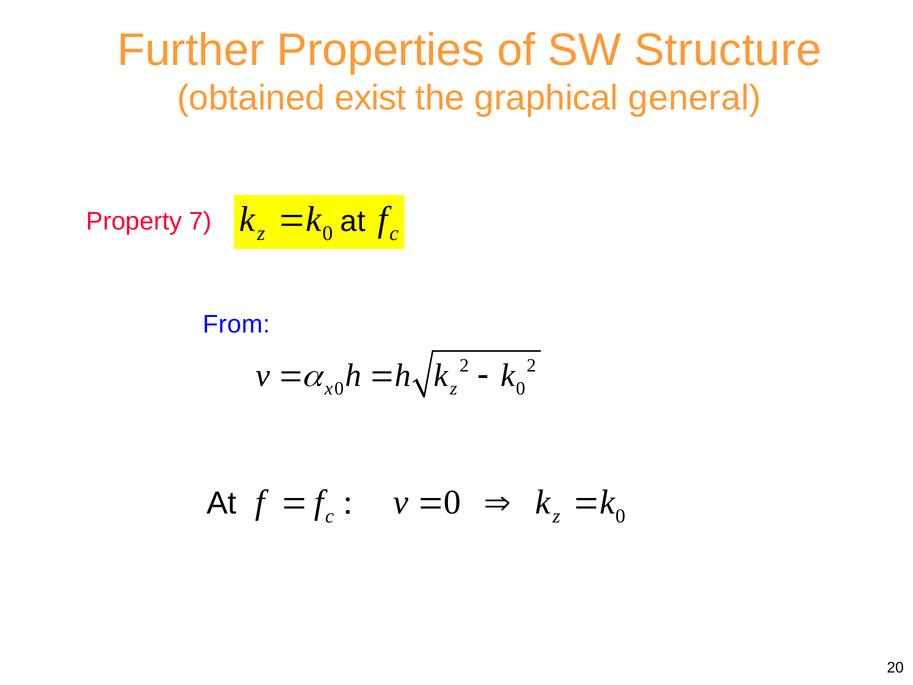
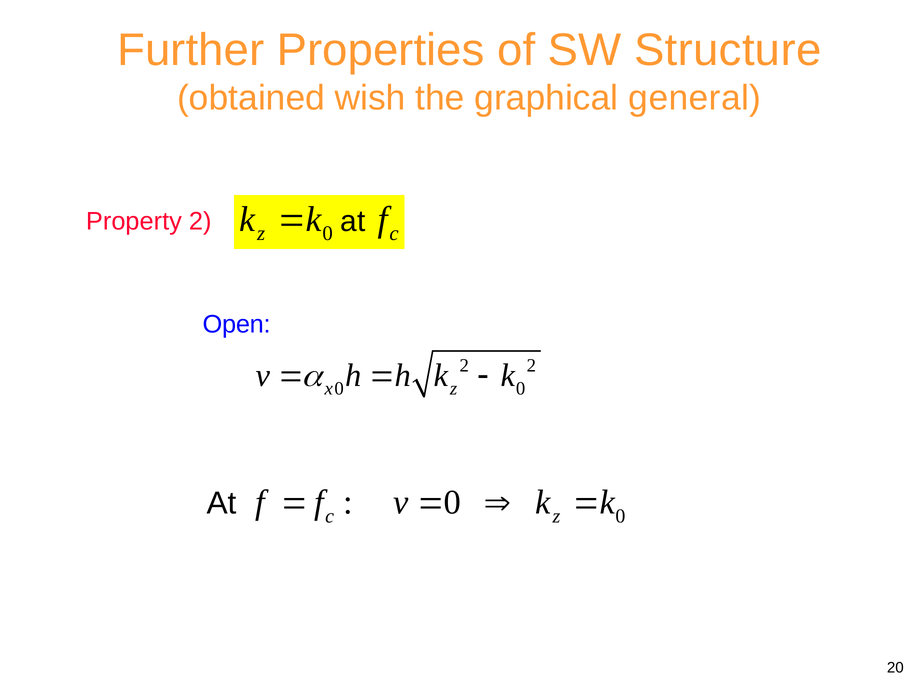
exist: exist -> wish (370, 98)
Property 7: 7 -> 2 (200, 221)
From: From -> Open (237, 324)
